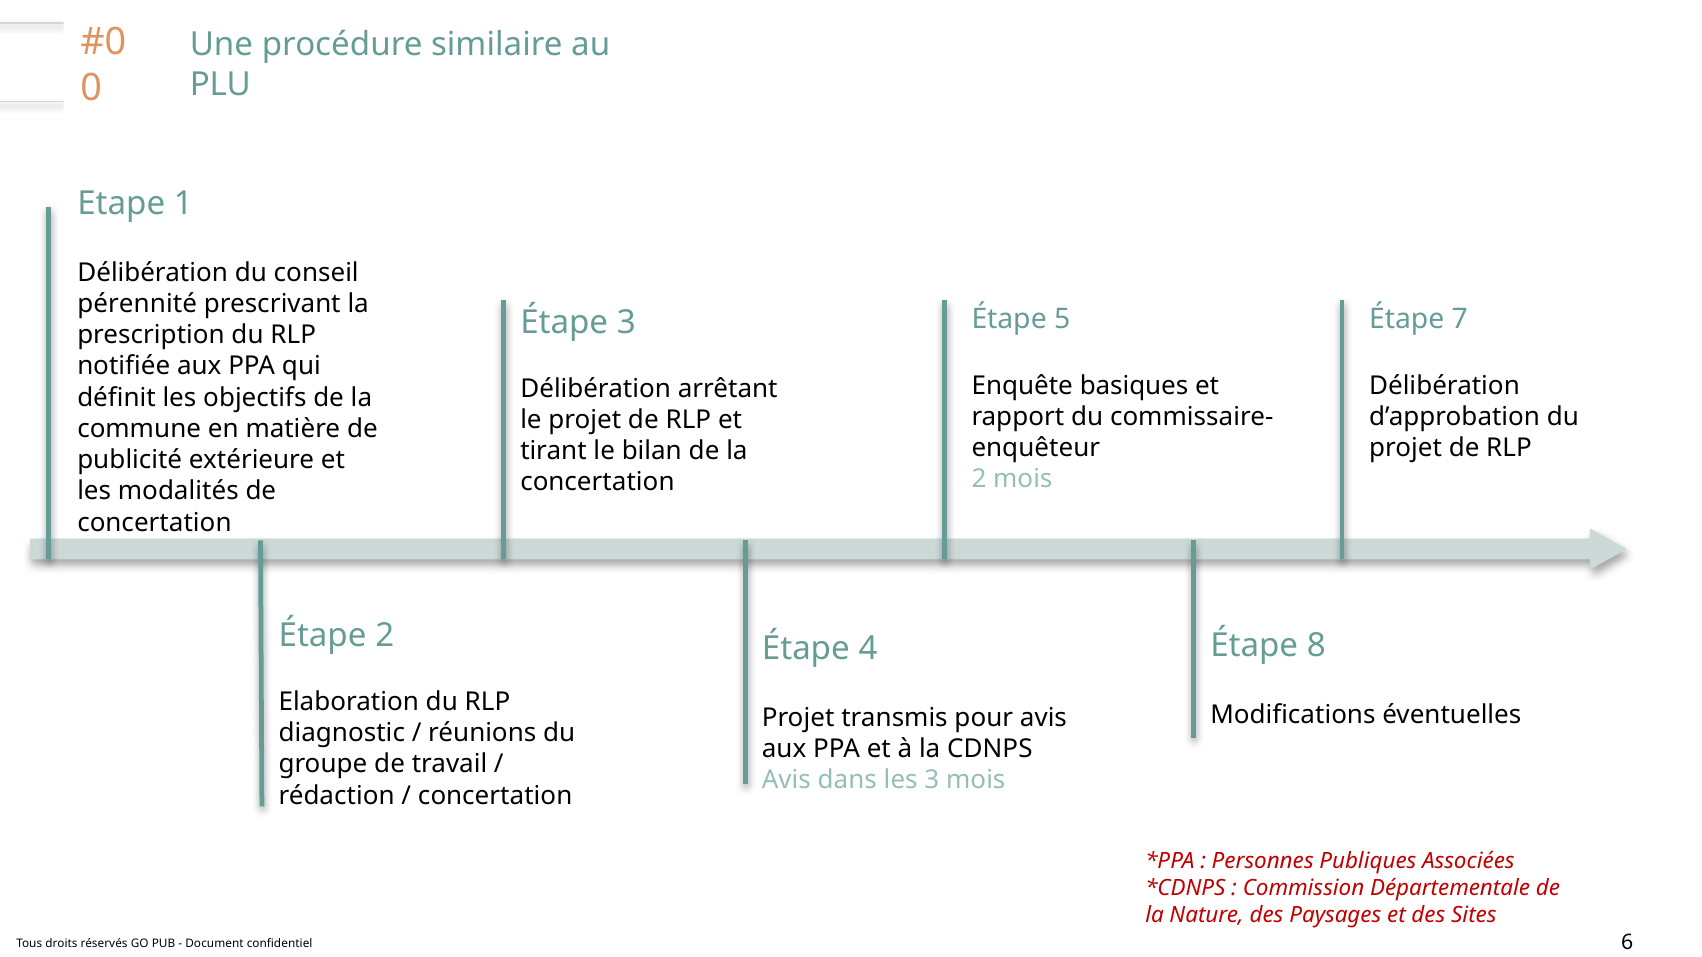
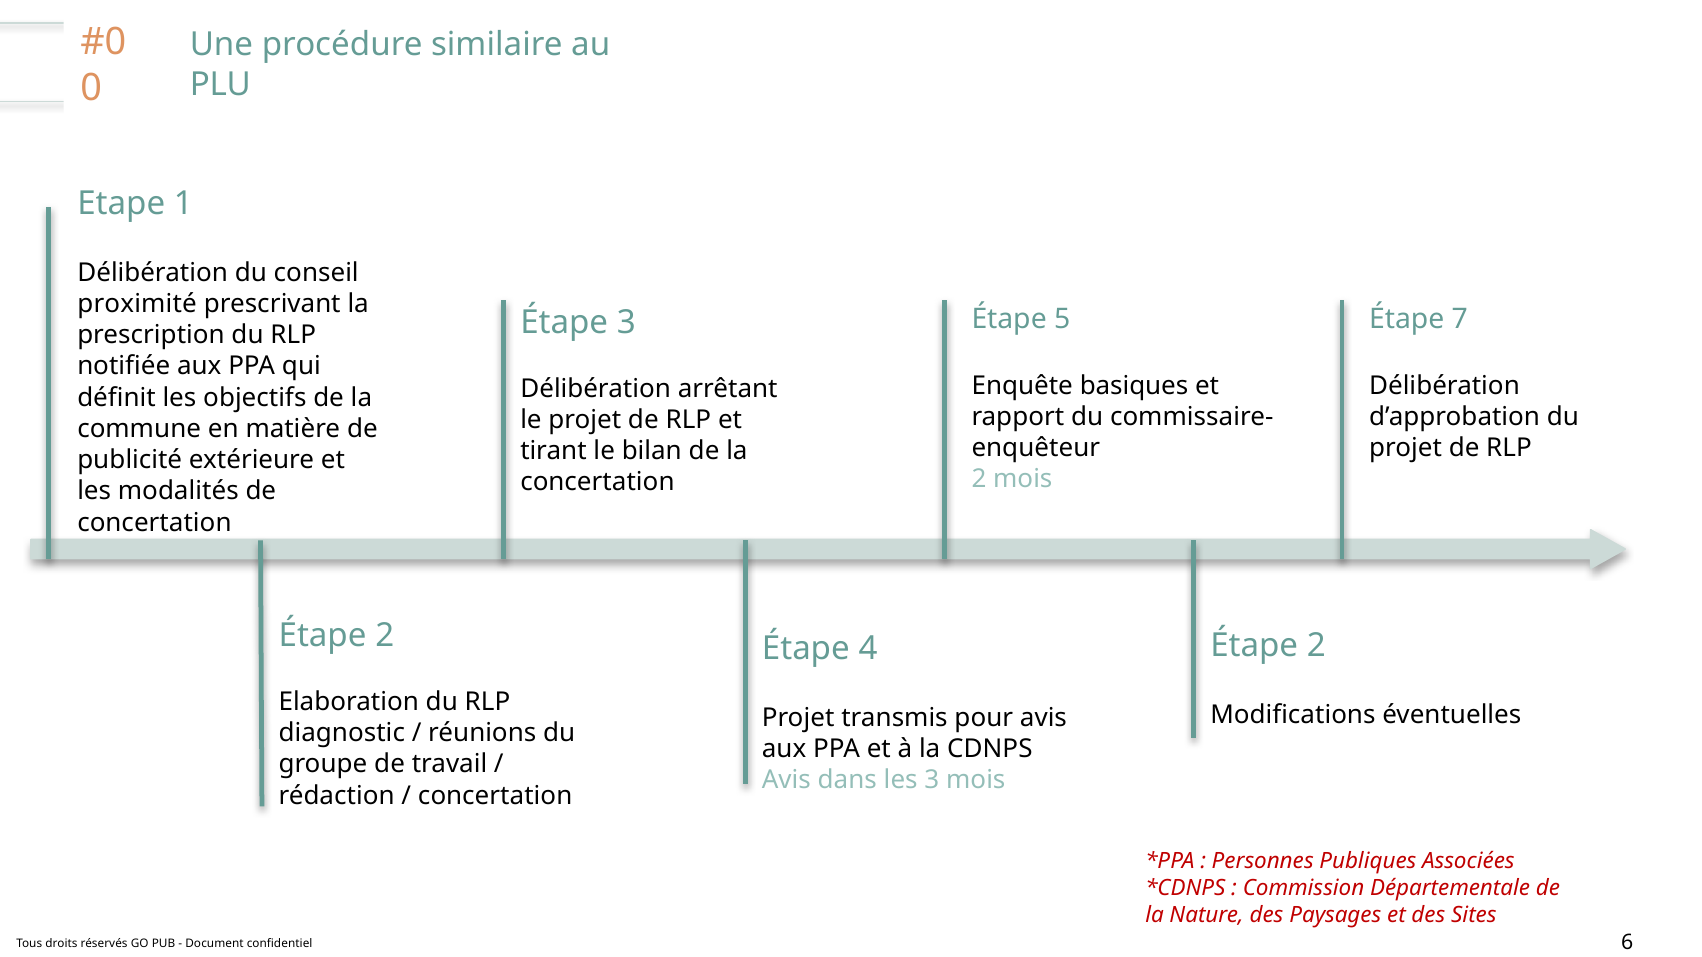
pérennité: pérennité -> proximité (137, 304)
8: 8 -> 2 (1316, 646)
